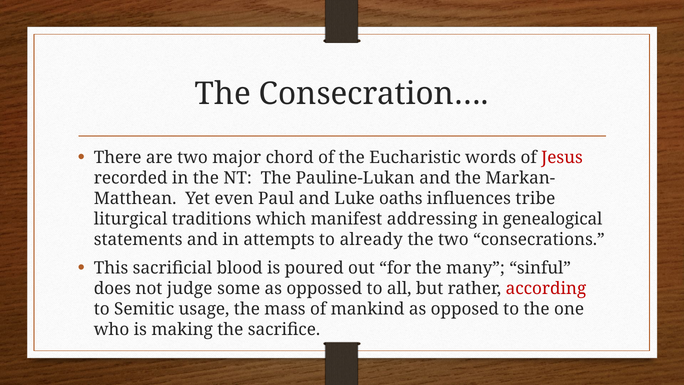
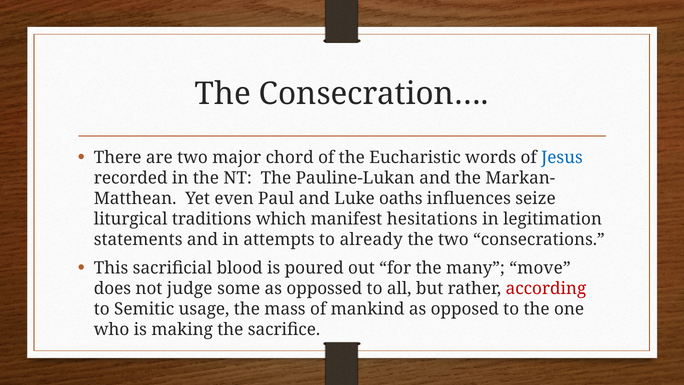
Jesus colour: red -> blue (562, 158)
tribe: tribe -> seize (535, 199)
addressing: addressing -> hesitations (432, 219)
genealogical: genealogical -> legitimation (553, 219)
sinful: sinful -> move (540, 268)
